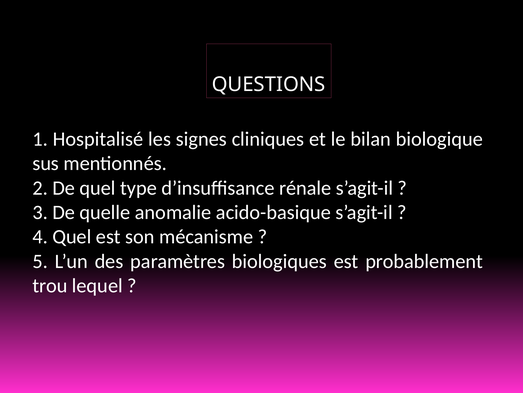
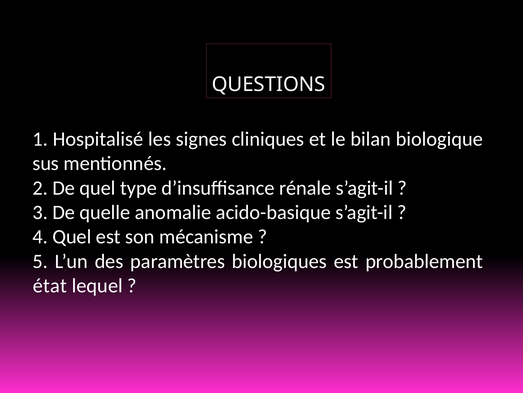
trou: trou -> état (50, 285)
